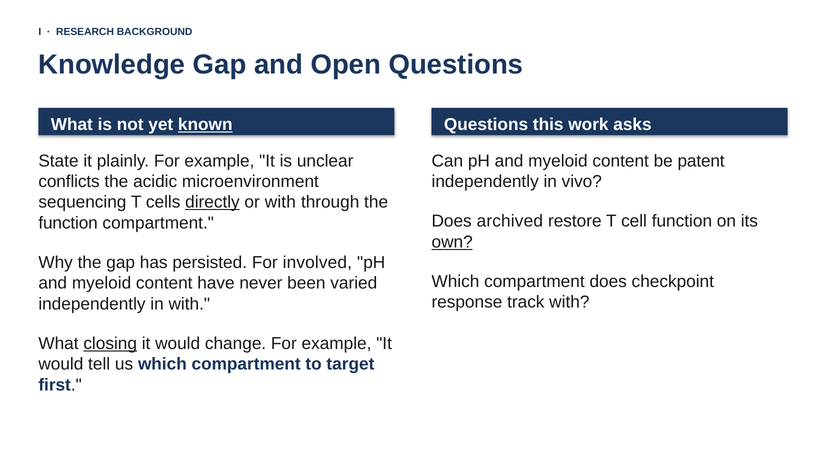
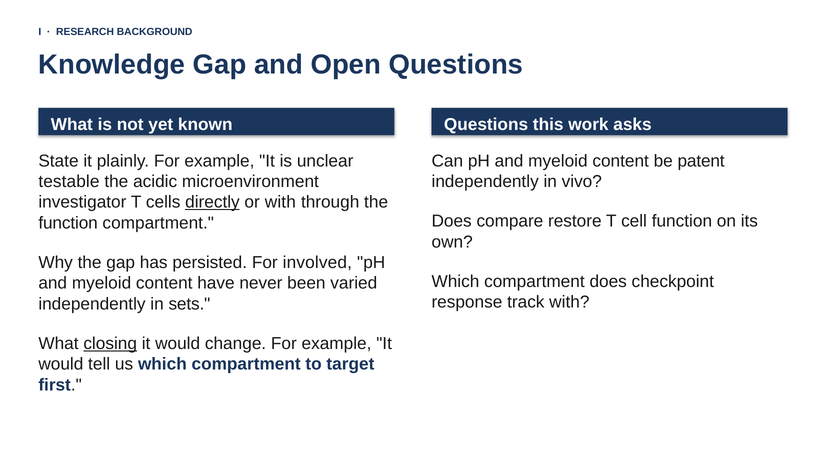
known underline: present -> none (205, 124)
conflicts: conflicts -> testable (69, 181)
sequencing: sequencing -> investigator (82, 202)
archived: archived -> compare (510, 221)
own underline: present -> none (452, 242)
in with: with -> sets (189, 304)
